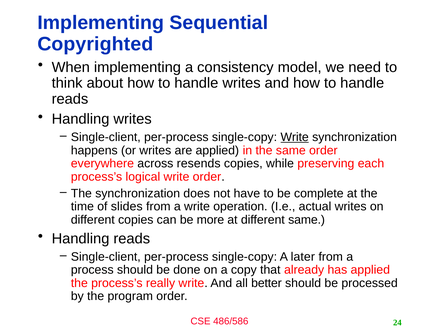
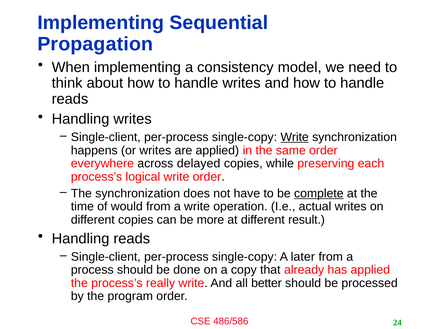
Copyrighted: Copyrighted -> Propagation (95, 44)
resends: resends -> delayed (199, 164)
complete underline: none -> present (319, 194)
slides: slides -> would (127, 207)
different same: same -> result (307, 220)
